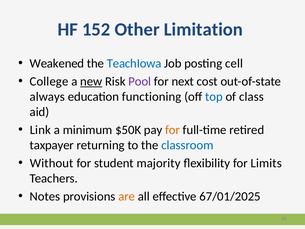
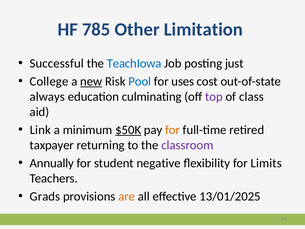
152: 152 -> 785 (96, 30)
Weakened: Weakened -> Successful (57, 63)
cell: cell -> just (234, 63)
Pool colour: purple -> blue (140, 81)
next: next -> uses (183, 81)
functioning: functioning -> culminating (152, 97)
top colour: blue -> purple (214, 97)
$50K underline: none -> present (128, 130)
classroom colour: blue -> purple (187, 145)
Without: Without -> Annually (52, 163)
majority: majority -> negative (159, 163)
Notes: Notes -> Grads (45, 196)
67/01/2025: 67/01/2025 -> 13/01/2025 (230, 196)
